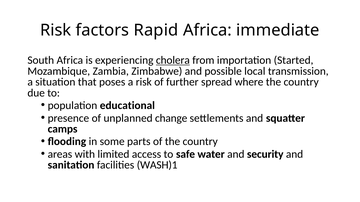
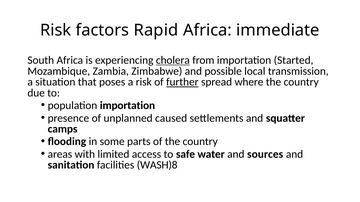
further underline: none -> present (182, 82)
population educational: educational -> importation (127, 106)
change: change -> caused (171, 118)
security: security -> sources (265, 155)
WASH)1: WASH)1 -> WASH)8 (157, 165)
